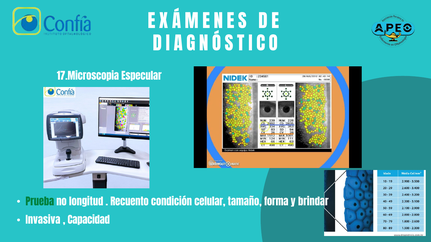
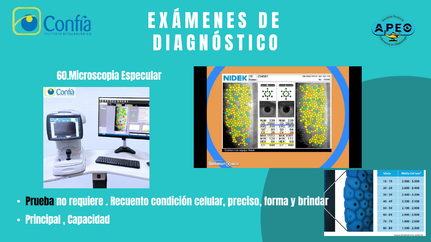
17.Microscopia: 17.Microscopia -> 60.Microscopia (88, 76)
Prueba colour: green -> black (40, 203)
longitud: longitud -> requiere (86, 203)
tamaño: tamaño -> preciso (245, 203)
Invasiva: Invasiva -> Principal (43, 221)
